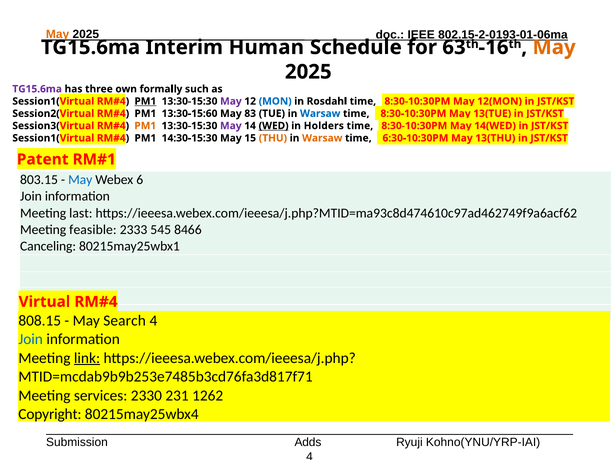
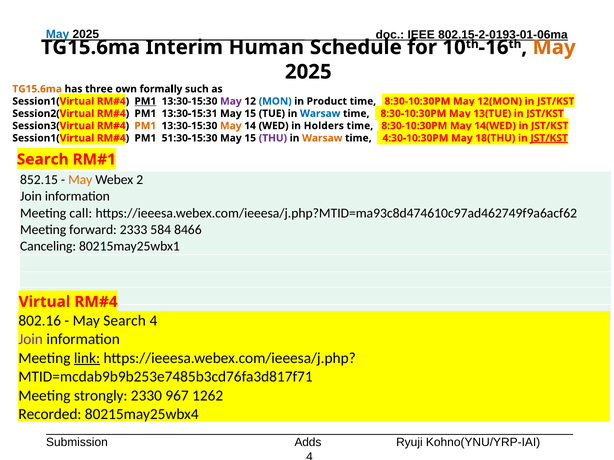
May colour: orange -> blue (58, 35)
63: 63 -> 10 (454, 47)
TG15.6ma colour: purple -> orange (37, 89)
Rosdahl: Rosdahl -> Product (327, 101)
13:30-15:60: 13:30-15:60 -> 13:30-15:31 (190, 114)
83: 83 -> 15 (250, 114)
May colour: purple -> orange (231, 126)
WED underline: present -> none (274, 126)
14:30-15:30: 14:30-15:30 -> 51:30-15:30 (190, 138)
THU colour: orange -> purple (273, 138)
6:30-10:30PM: 6:30-10:30PM -> 4:30-10:30PM (415, 138)
13(THU: 13(THU -> 18(THU (495, 138)
JST/KST underline: none -> present (549, 138)
Patent: Patent -> Search (43, 160)
803.15: 803.15 -> 852.15 (39, 180)
May colour: blue -> orange (80, 180)
6: 6 -> 2 (140, 180)
last: last -> call (81, 213)
feasible: feasible -> forward (93, 230)
545: 545 -> 584 (161, 230)
808.15: 808.15 -> 802.16 (40, 321)
Join colour: blue -> purple (31, 340)
services: services -> strongly (101, 396)
231: 231 -> 967 (177, 396)
Copyright: Copyright -> Recorded (50, 415)
